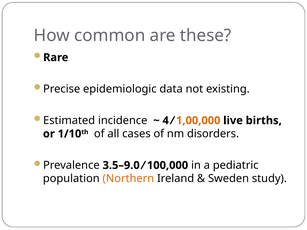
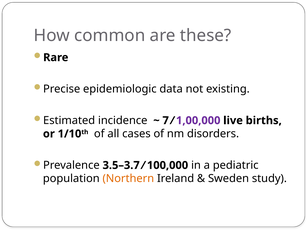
4: 4 -> 7 (166, 121)
1,00,000 colour: orange -> purple (198, 121)
3.5–9.0: 3.5–9.0 -> 3.5–3.7 (121, 165)
